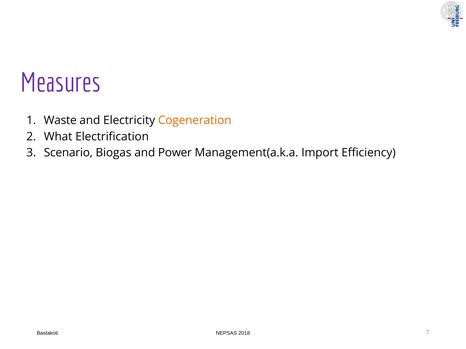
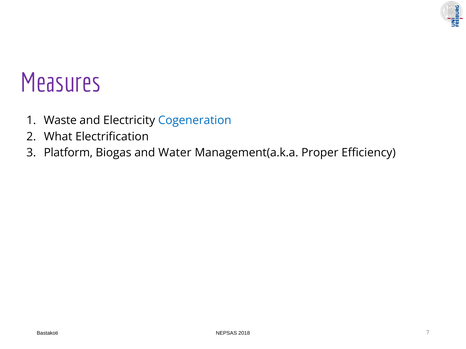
Cogeneration colour: orange -> blue (195, 121)
Scenario: Scenario -> Platform (68, 153)
Power: Power -> Water (175, 153)
Import: Import -> Proper (320, 153)
